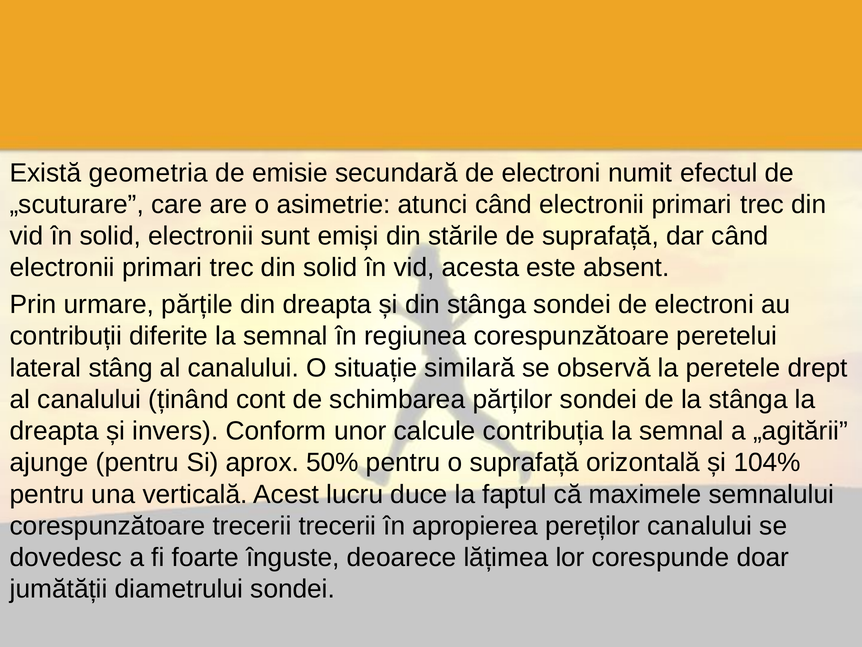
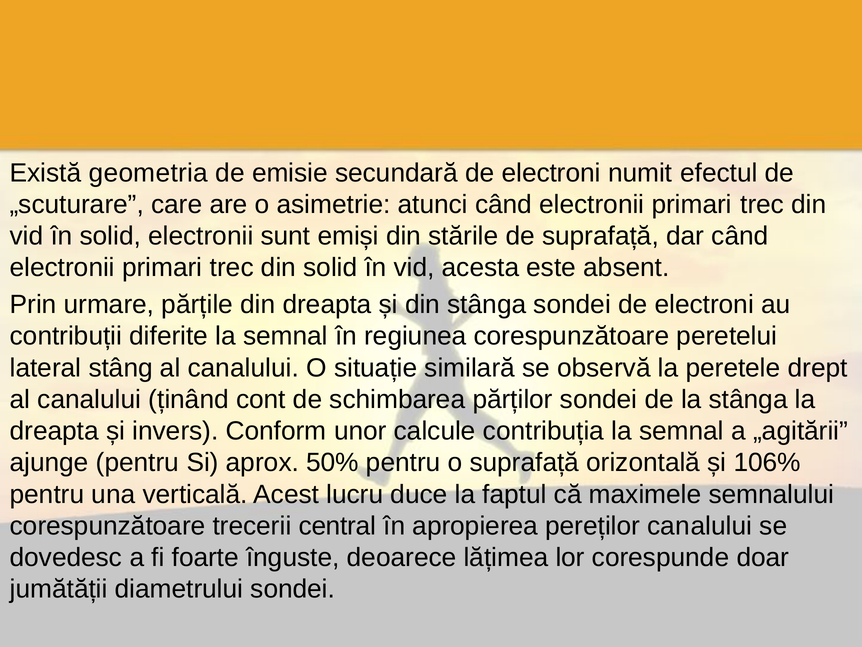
104%: 104% -> 106% (767, 462)
trecerii trecerii: trecerii -> central (337, 526)
